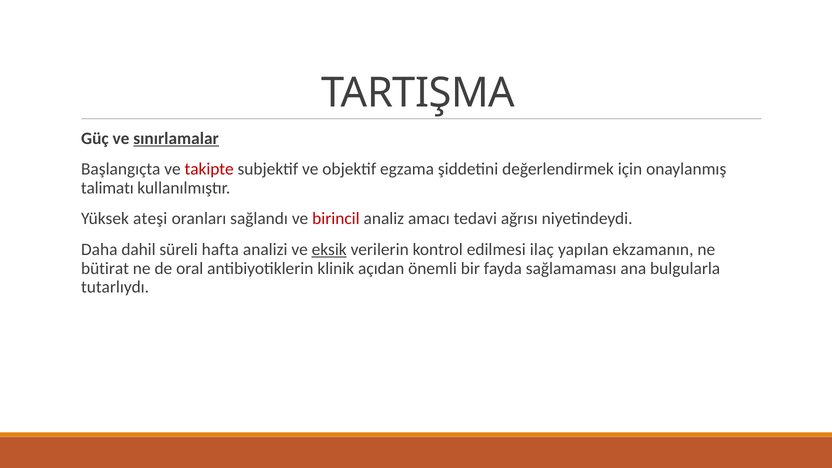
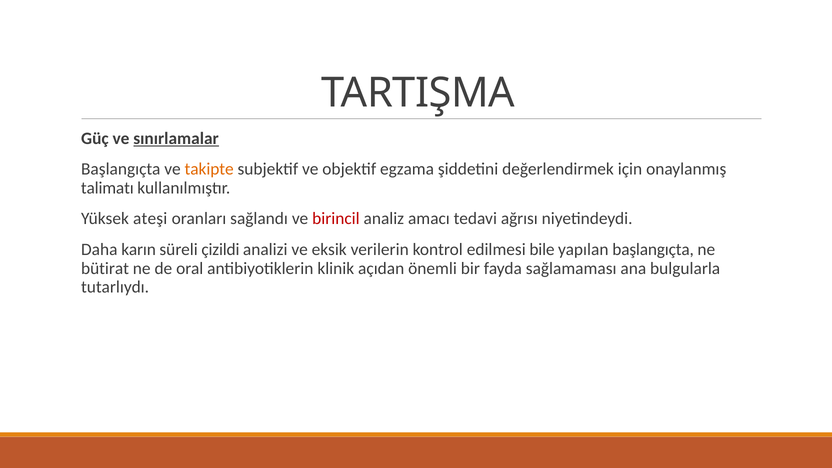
takipte colour: red -> orange (209, 169)
dahil: dahil -> karın (139, 250)
hafta: hafta -> çizildi (220, 250)
eksik underline: present -> none (329, 250)
ilaç: ilaç -> bile (542, 250)
yapılan ekzamanın: ekzamanın -> başlangıçta (653, 250)
